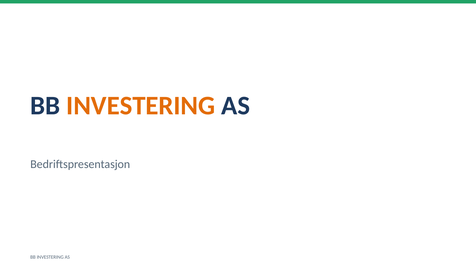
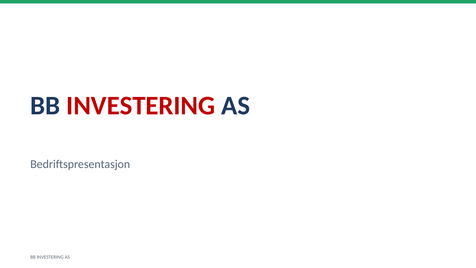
INVESTERING colour: orange -> red (141, 106)
